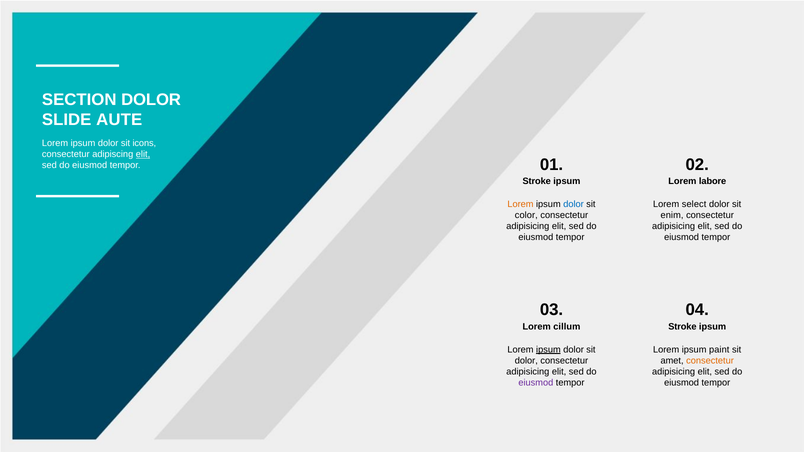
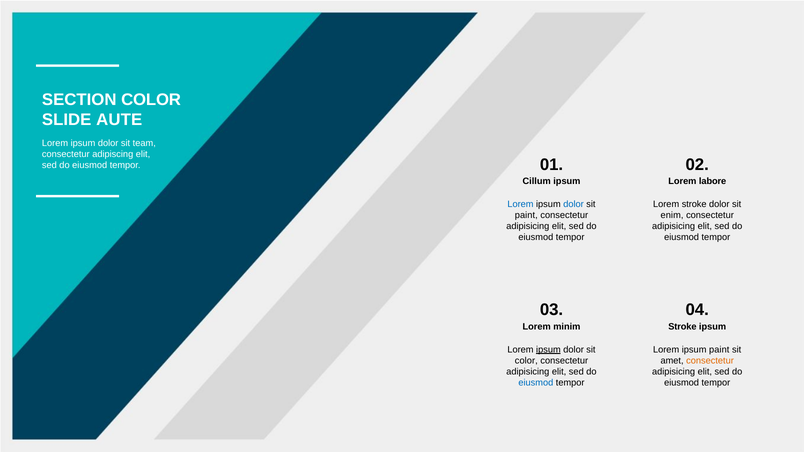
SECTION DOLOR: DOLOR -> COLOR (151, 100)
icons: icons -> team (144, 143)
elit underline: present -> none (143, 154)
Stroke: Stroke -> Cillum (537, 181)
Lorem colour: orange -> blue (520, 204)
Lorem select: select -> stroke (694, 204)
color: color -> paint (526, 215)
cillum: cillum -> minim (567, 327)
dolor: dolor -> color (526, 361)
eiusmod colour: purple -> blue (536, 383)
